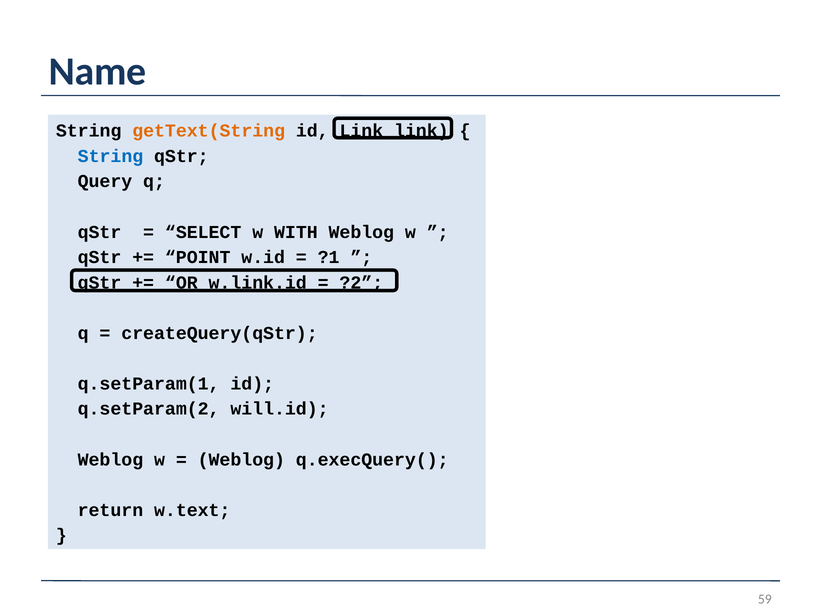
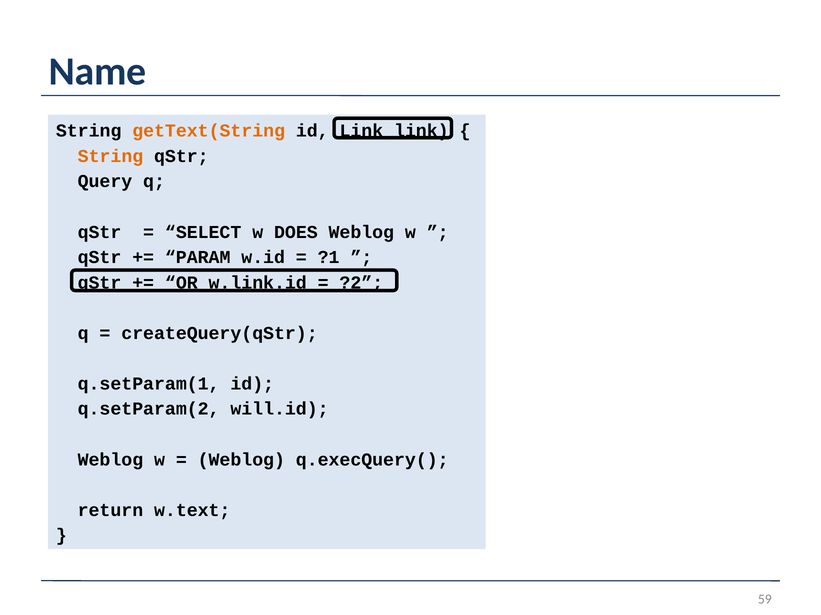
String colour: blue -> orange (110, 156)
WITH: WITH -> DOES (296, 232)
POINT: POINT -> PARAM (198, 258)
